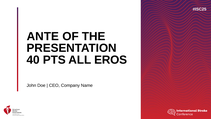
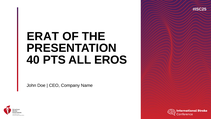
ANTE: ANTE -> ERAT (43, 36)
